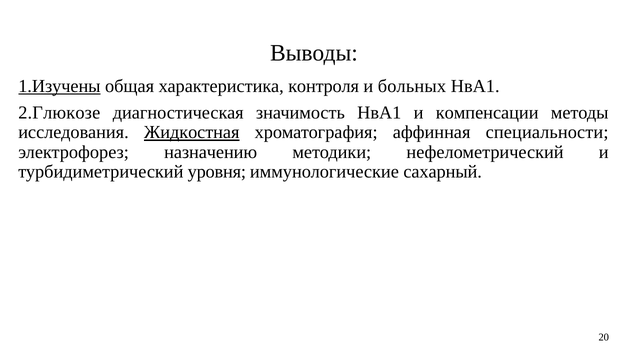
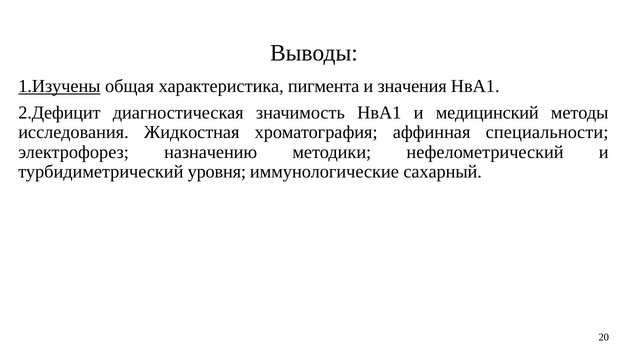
контроля: контроля -> пигмента (324, 86)
больных: больных -> значения (412, 86)
2.Глюкозе: 2.Глюкозе -> 2.Дефицит (59, 113)
компенсации: компенсации -> медицинский (487, 113)
Жидкостная underline: present -> none (192, 132)
